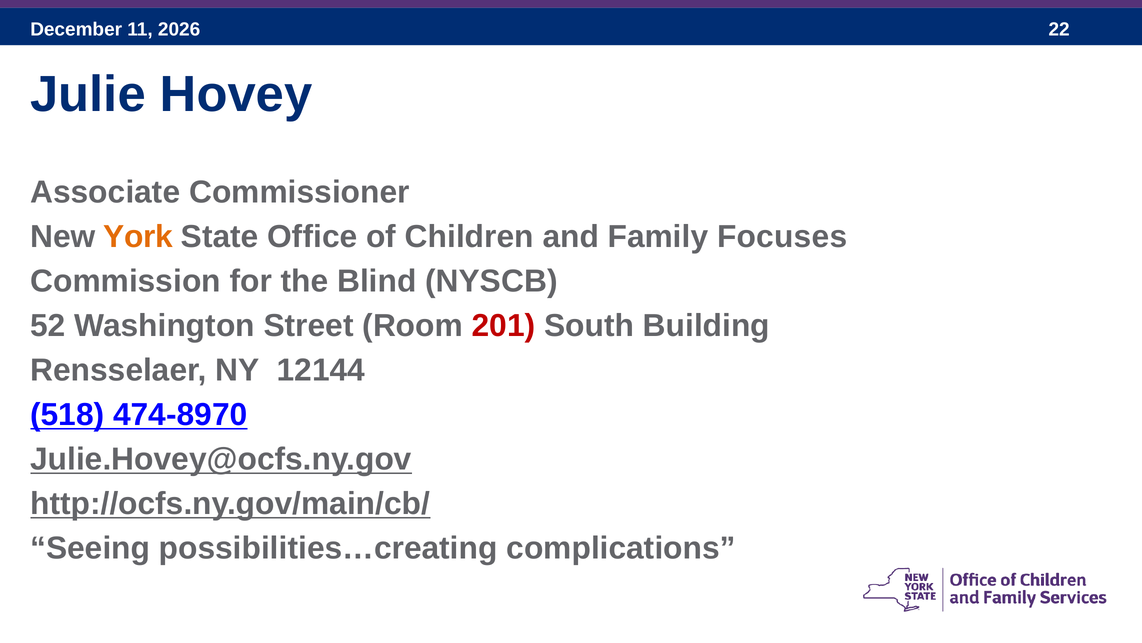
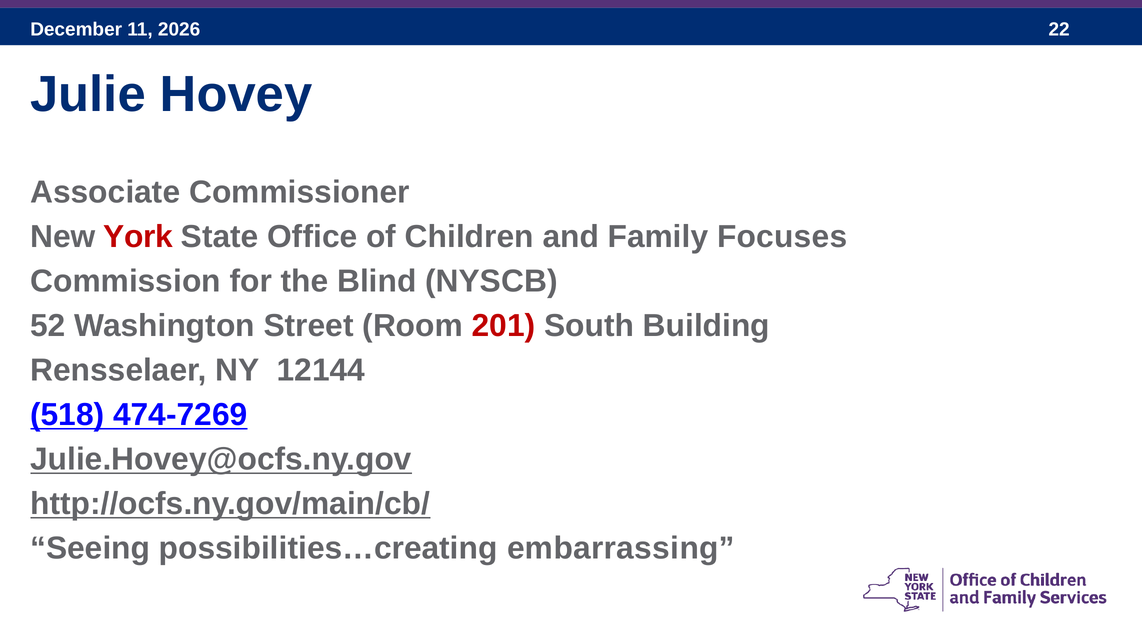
York colour: orange -> red (138, 237)
474-8970: 474-8970 -> 474-7269 (180, 414)
complications: complications -> embarrassing (621, 548)
